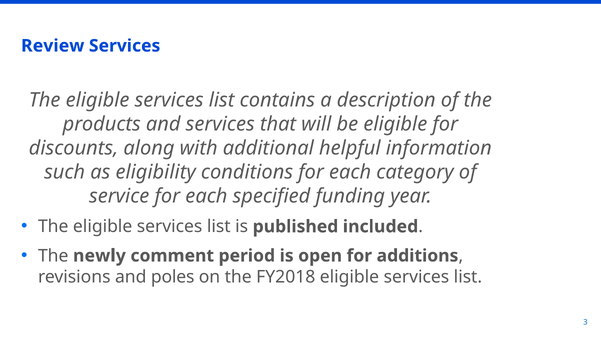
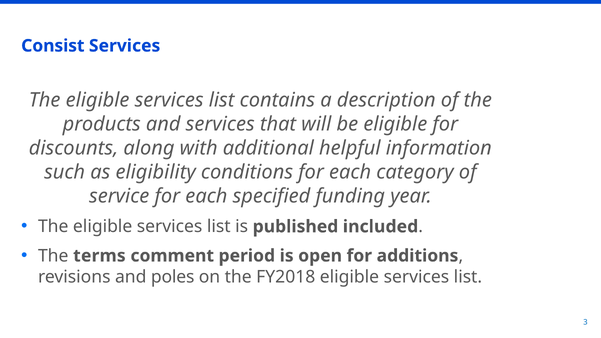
Review: Review -> Consist (53, 46)
newly: newly -> terms (99, 256)
